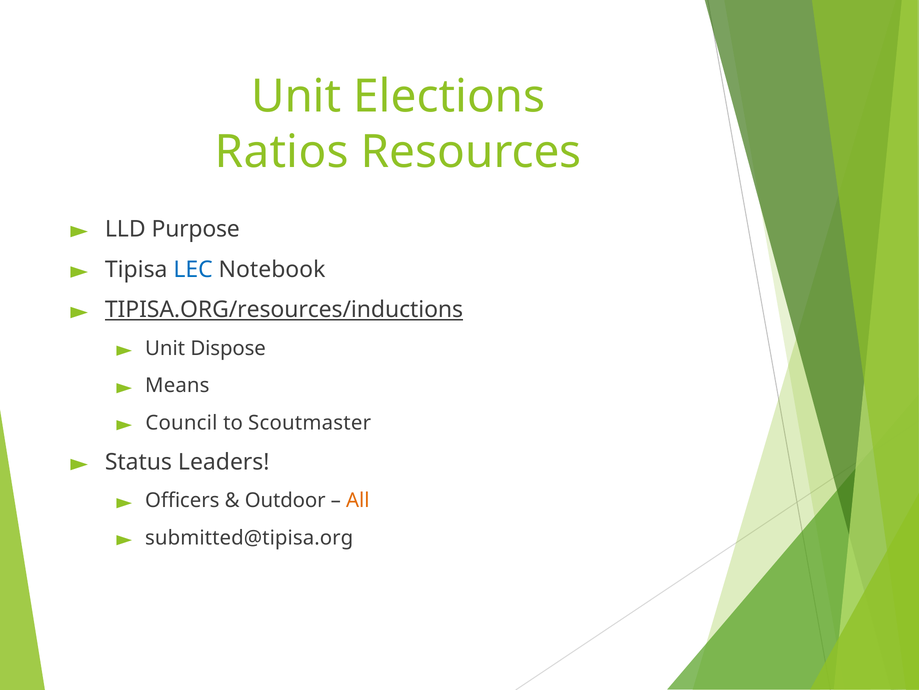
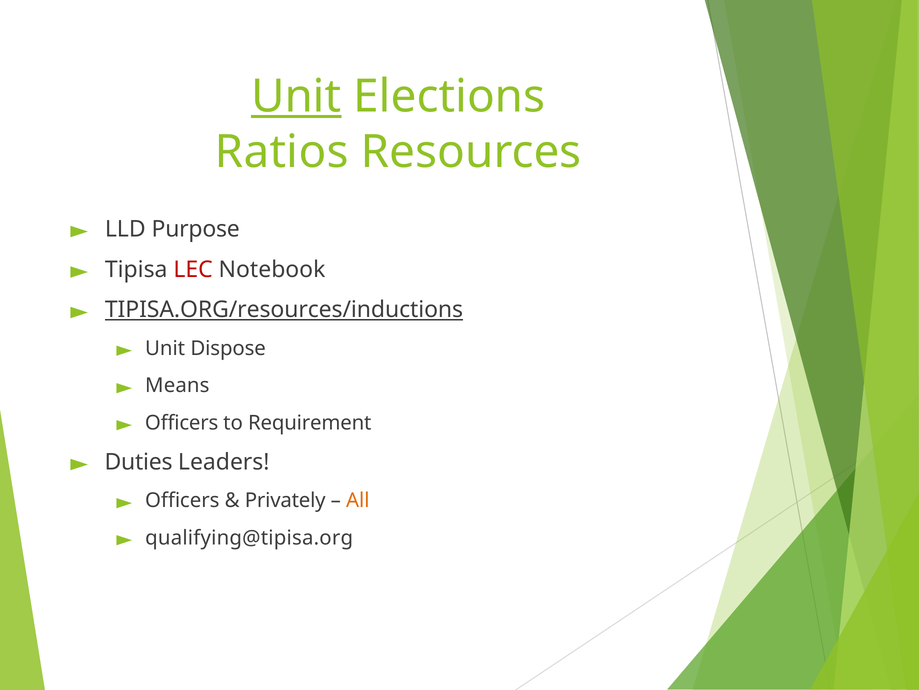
Unit underline: none -> present (296, 97)
LEC colour: blue -> red (193, 269)
Council: Council -> Officers (182, 423)
Scoutmaster: Scoutmaster -> Requirement (310, 423)
Status: Status -> Duties (139, 462)
Outdoor: Outdoor -> Privately (285, 500)
submitted@tipisa.org: submitted@tipisa.org -> qualifying@tipisa.org (249, 537)
